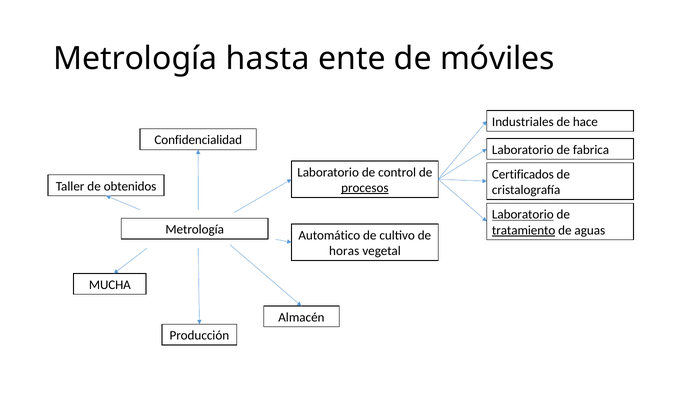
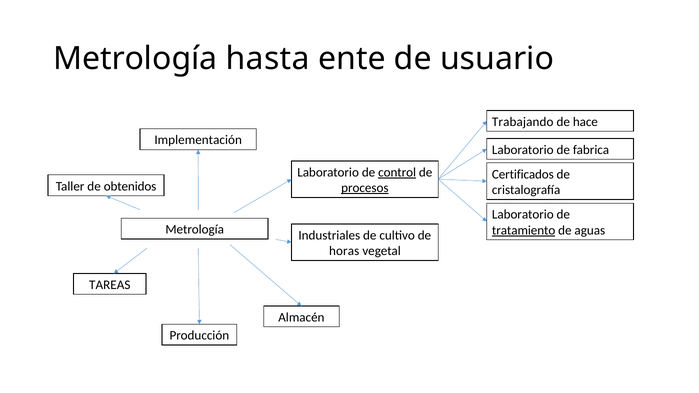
móviles: móviles -> usuario (497, 59)
Industriales: Industriales -> Trabajando (523, 122)
Confidencialidad: Confidencialidad -> Implementación (198, 140)
control underline: none -> present (397, 172)
Laboratorio underline: present -> none (523, 215)
Automático: Automático -> Industriales (329, 235)
MUCHA: MUCHA -> TAREAS (110, 285)
